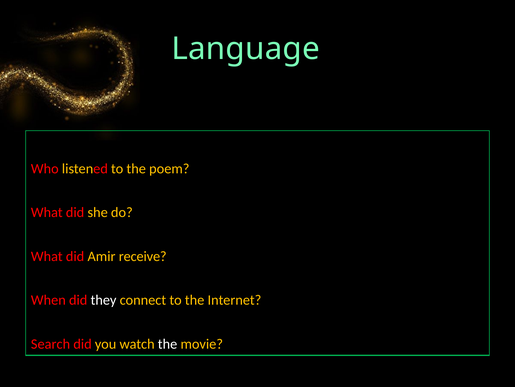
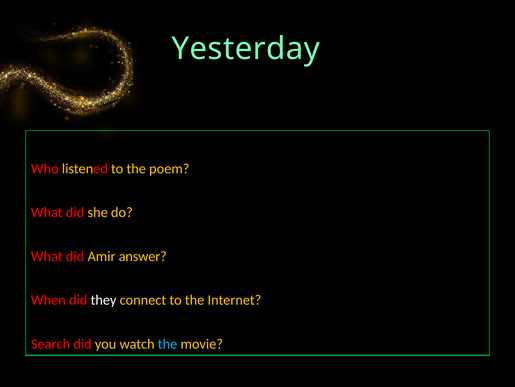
Language: Language -> Yesterday (246, 49)
receive: receive -> answer (143, 256)
the colour: white -> light blue (168, 343)
